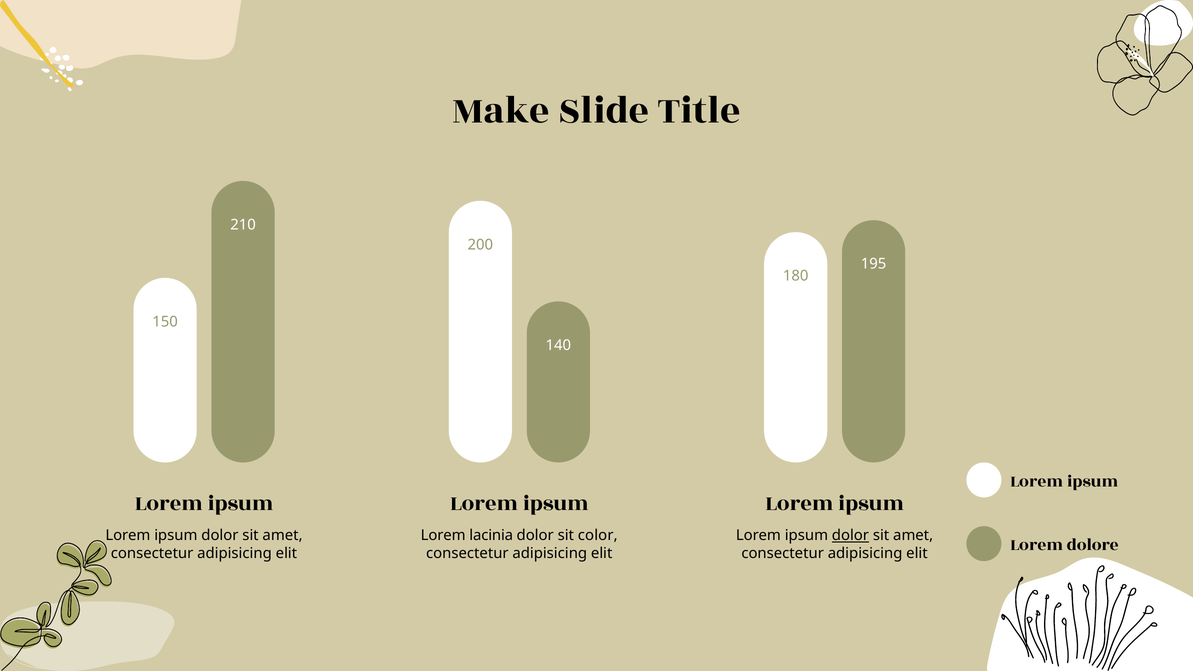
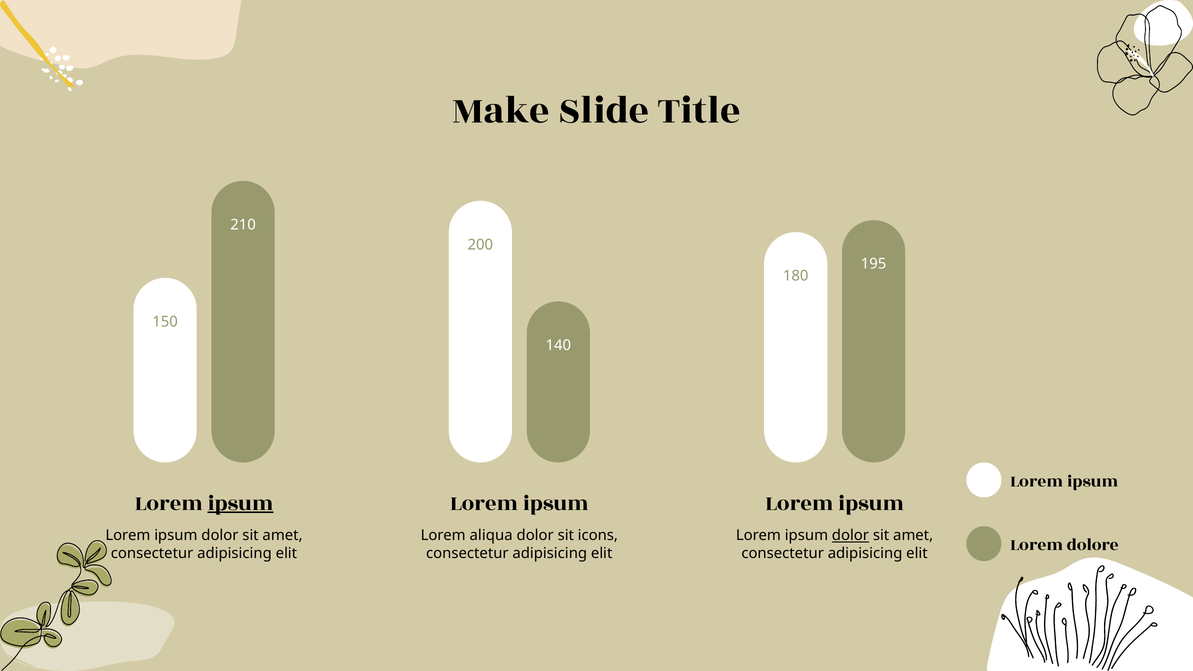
ipsum underline: none -> present (240, 503)
lacinia: lacinia -> aliqua (491, 536)
color: color -> icons (598, 536)
